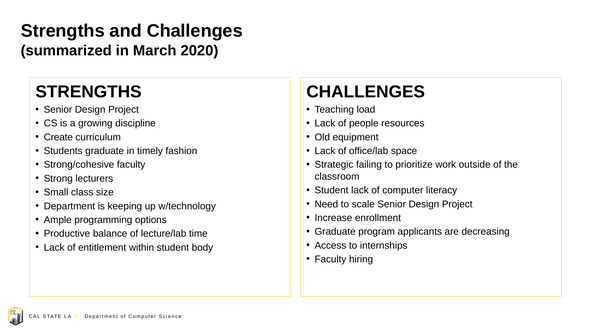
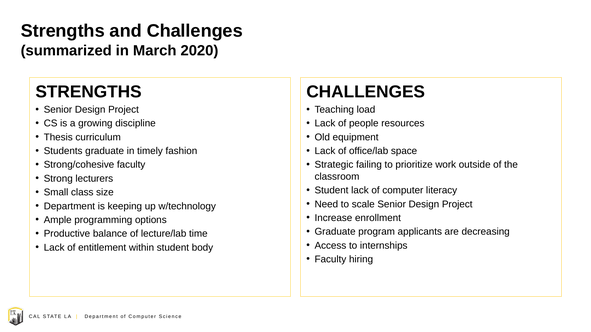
Create: Create -> Thesis (58, 137)
